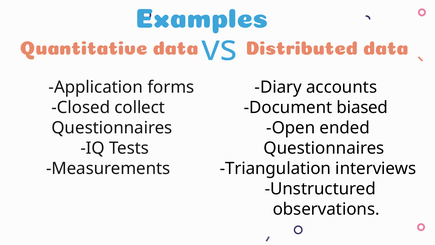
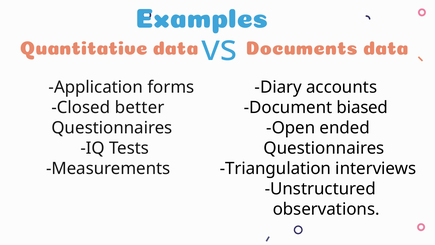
Distributed: Distributed -> Documents (302, 48)
collect: collect -> better (140, 108)
